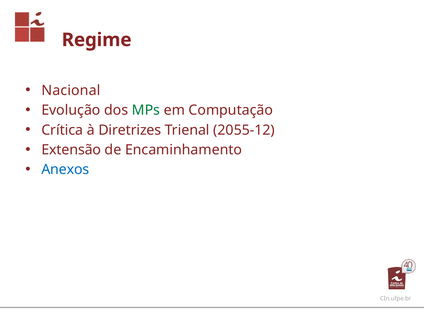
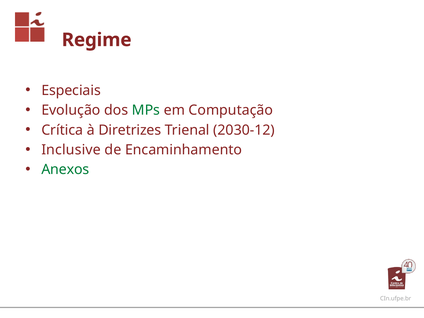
Nacional: Nacional -> Especiais (71, 90)
2055-12: 2055-12 -> 2030-12 (244, 130)
Extensão: Extensão -> Inclusive (71, 150)
Anexos colour: blue -> green (65, 170)
